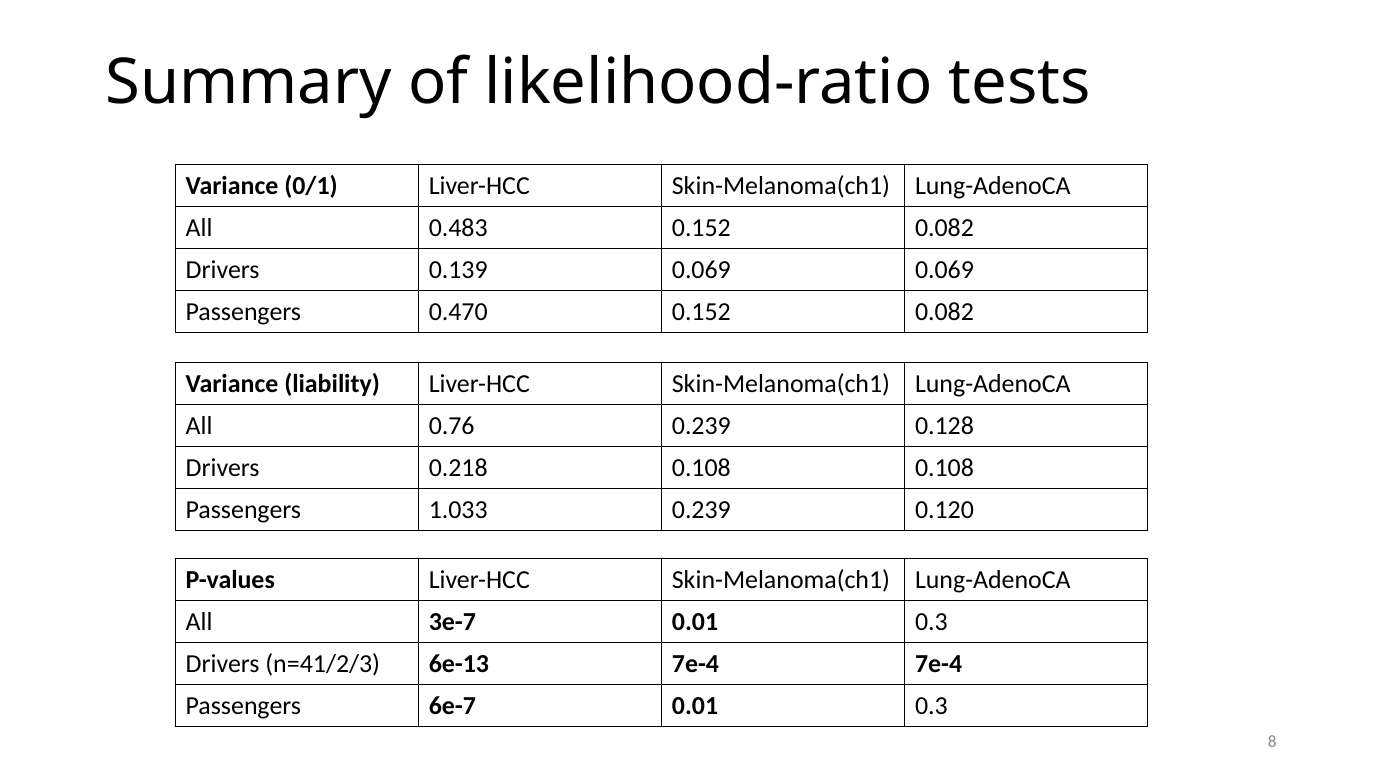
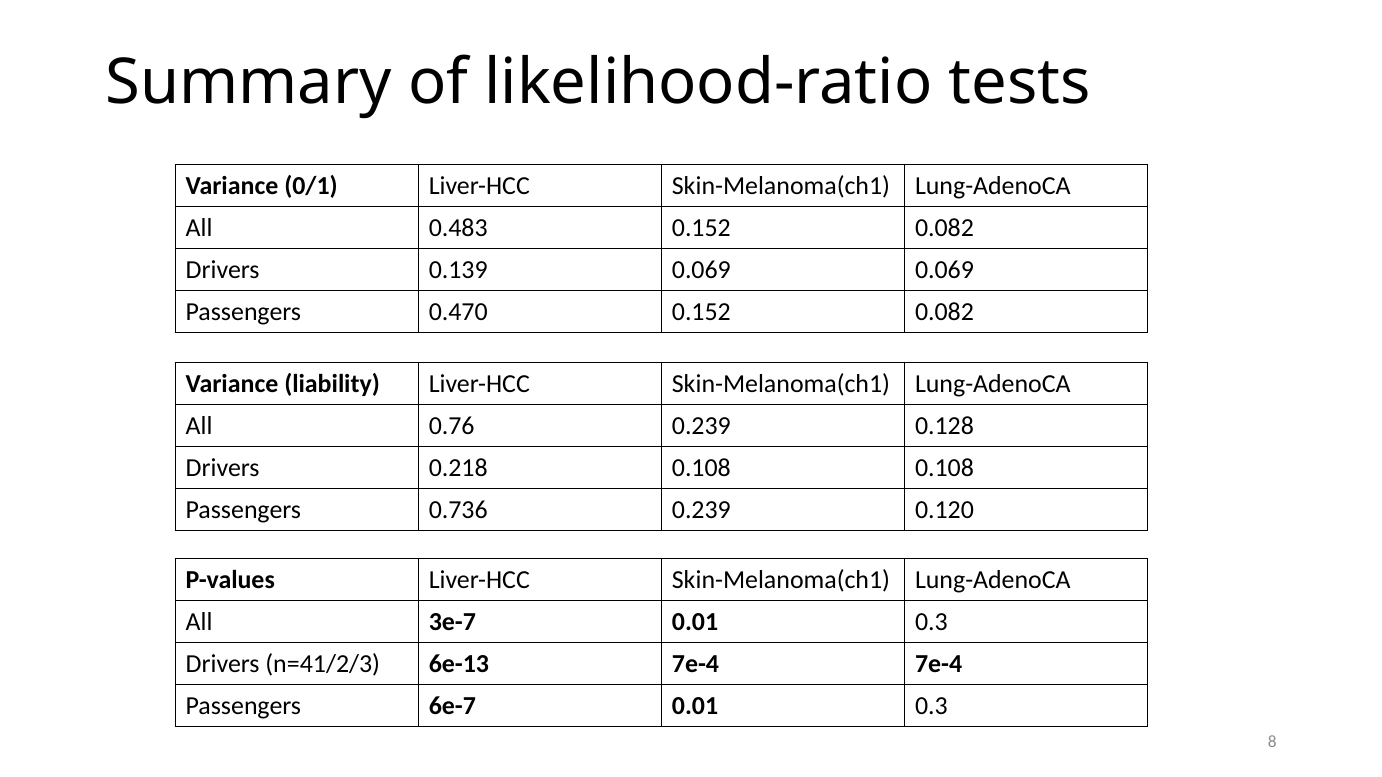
1.033: 1.033 -> 0.736 (458, 510)
